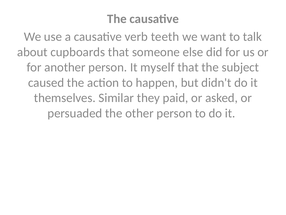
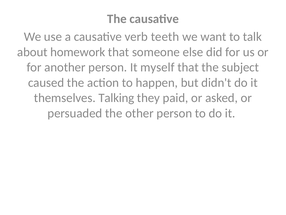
cupboards: cupboards -> homework (78, 52)
Similar: Similar -> Talking (116, 98)
